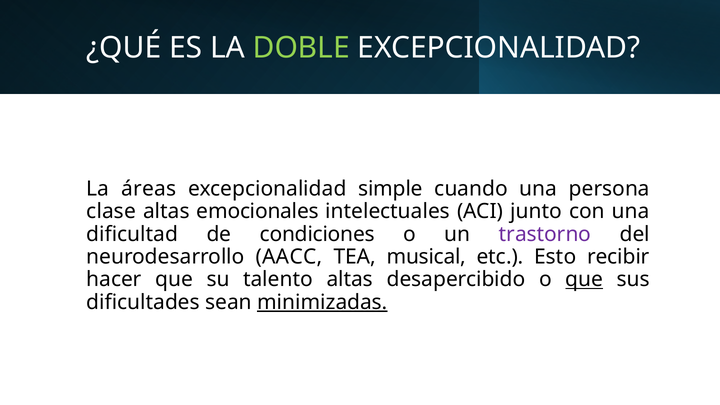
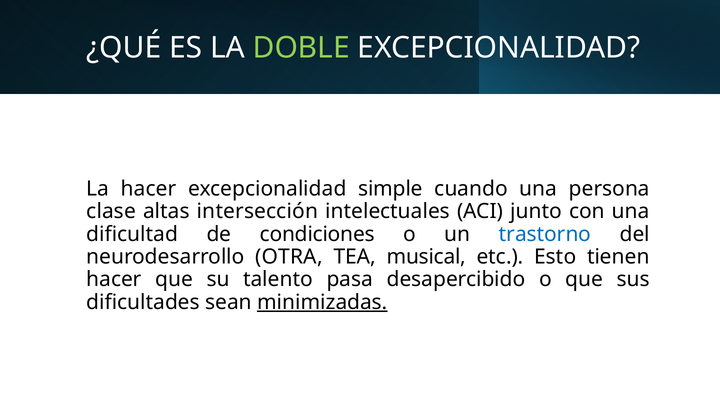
La áreas: áreas -> hacer (149, 189)
emocionales: emocionales -> intersección (257, 212)
trastorno colour: purple -> blue (545, 234)
AACC: AACC -> OTRA (289, 257)
recibir: recibir -> tienen (618, 257)
talento altas: altas -> pasa (350, 279)
que underline: present -> none (584, 279)
